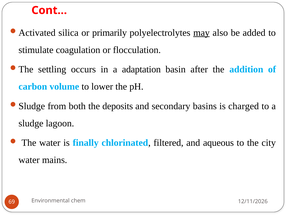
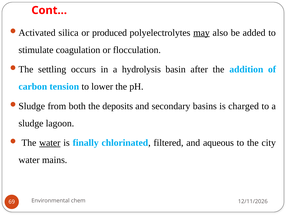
primarily: primarily -> produced (110, 33)
adaptation: adaptation -> hydrolysis (141, 69)
volume: volume -> tension (64, 86)
water underline: none -> present (50, 142)
